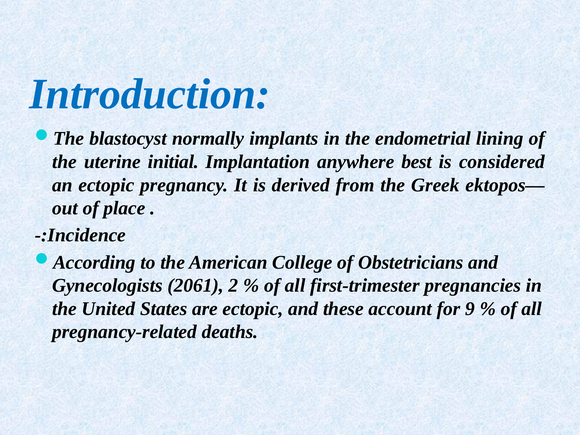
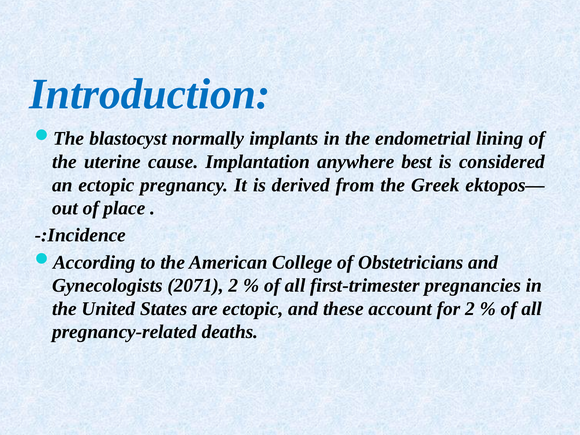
initial: initial -> cause (173, 162)
2061: 2061 -> 2071 (196, 285)
for 9: 9 -> 2 (470, 309)
